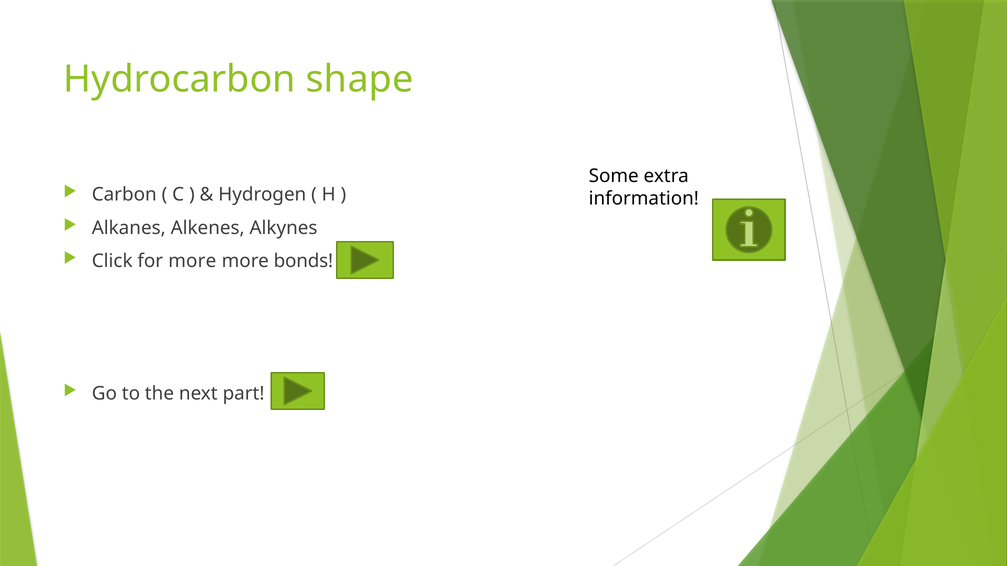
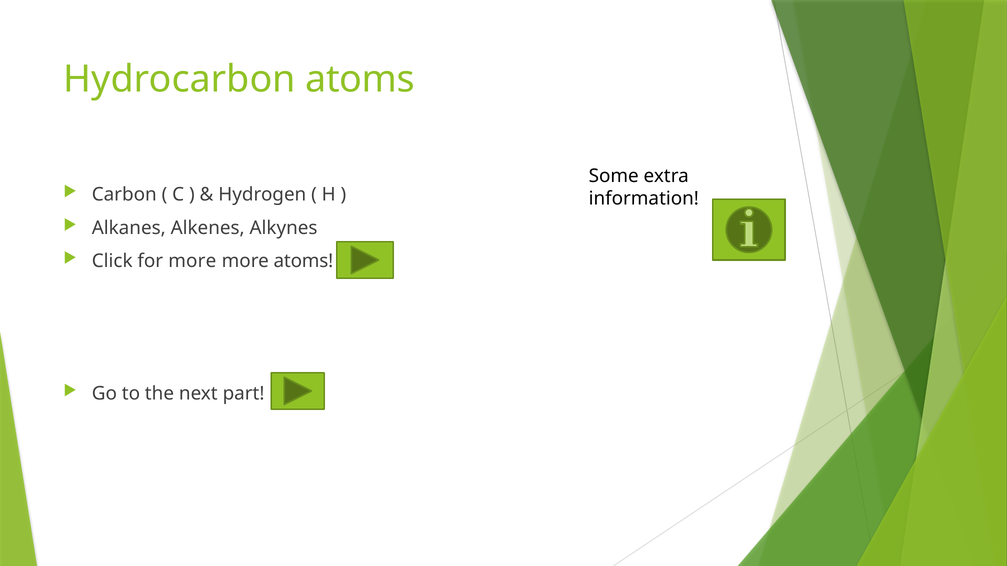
Hydrocarbon shape: shape -> atoms (360, 79)
more bonds: bonds -> atoms (303, 261)
